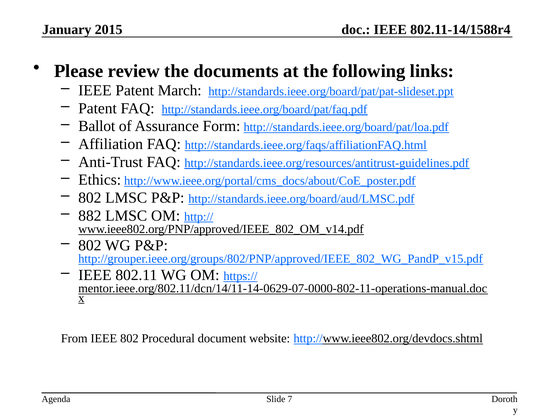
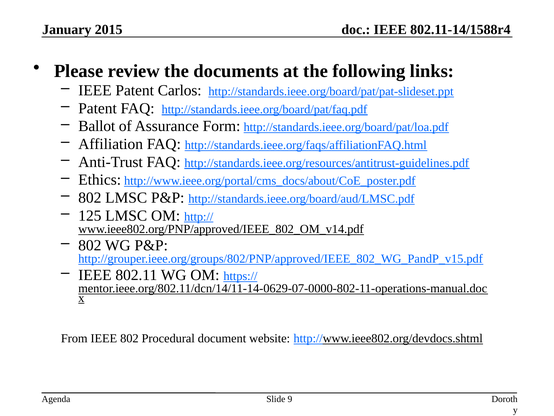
March: March -> Carlos (180, 90)
882: 882 -> 125 (90, 215)
7: 7 -> 9 (290, 398)
